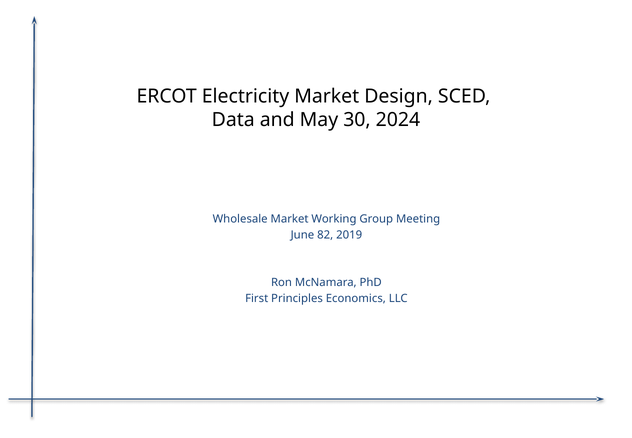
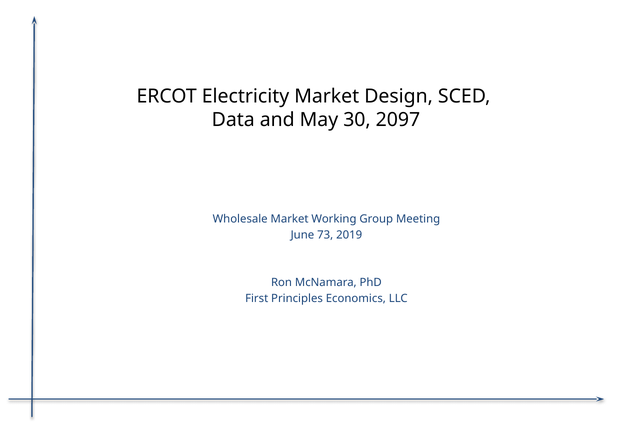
2024: 2024 -> 2097 (398, 120)
82: 82 -> 73 (325, 235)
